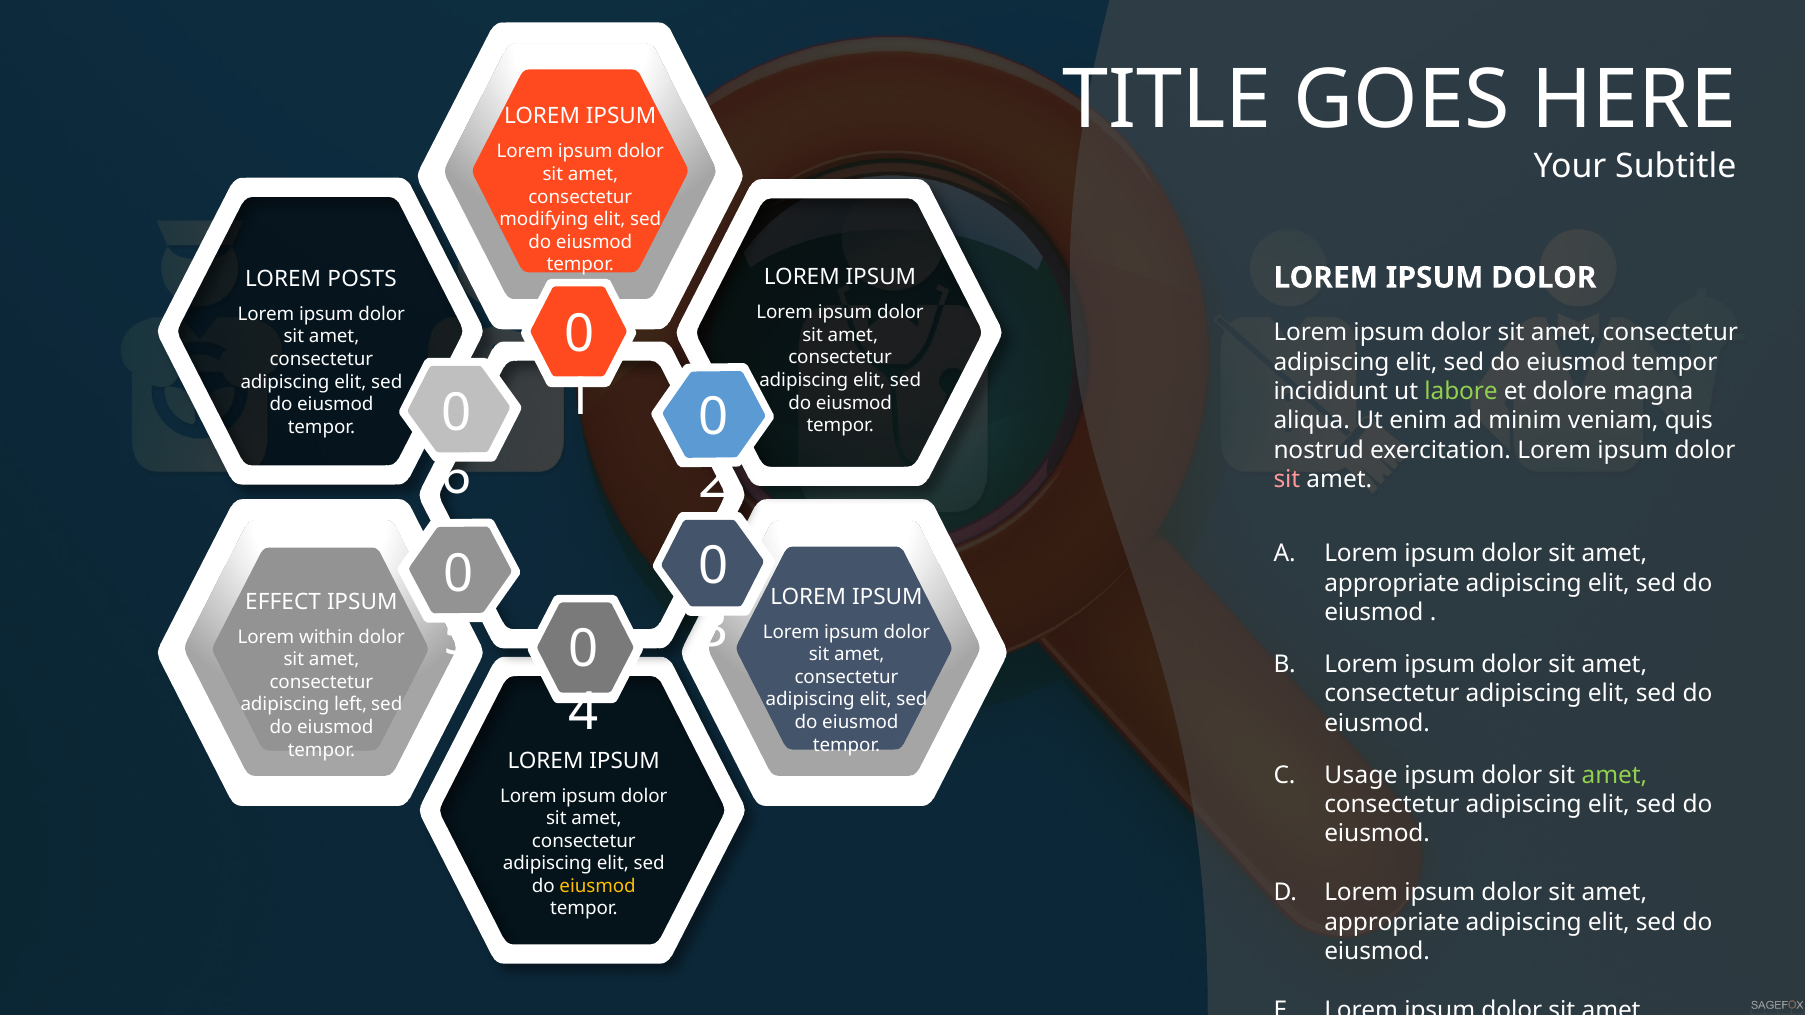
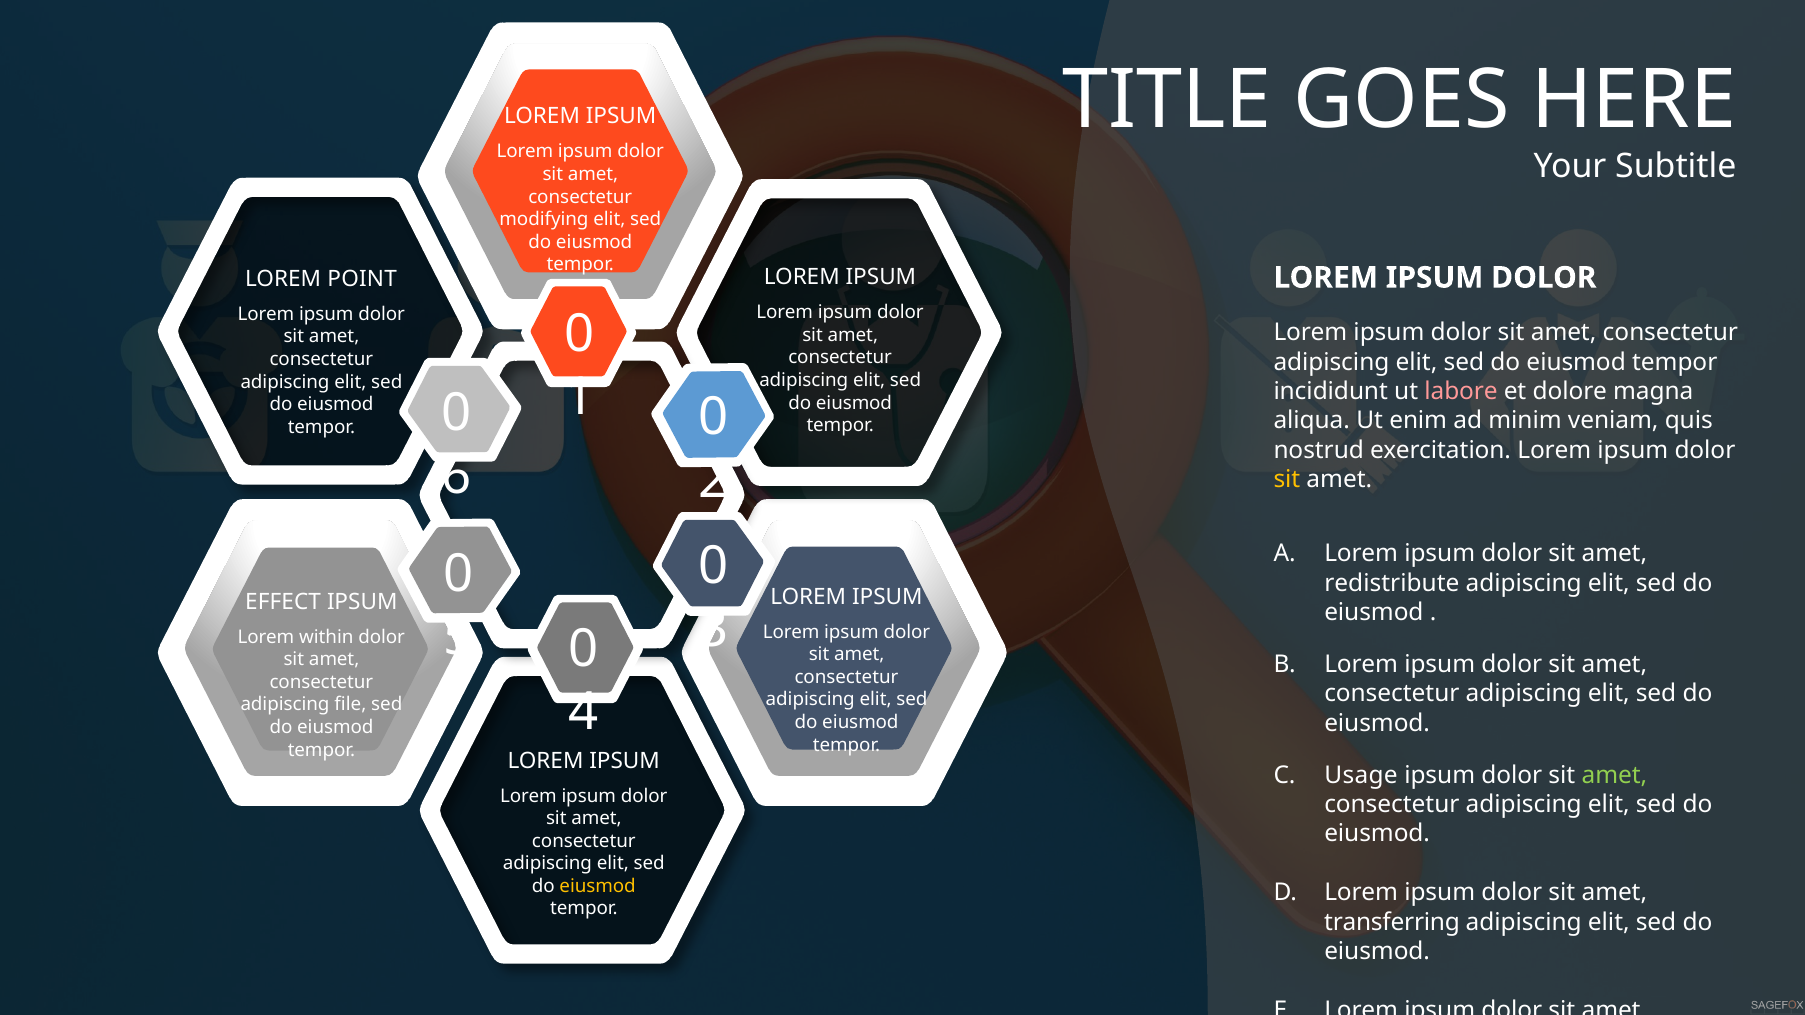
POSTS: POSTS -> POINT (362, 279)
labore colour: light green -> pink (1461, 391)
sit colour: pink -> yellow (1287, 480)
appropriate: appropriate -> redistribute (1392, 583)
left: left -> file (350, 705)
appropriate: appropriate -> transferring (1392, 922)
